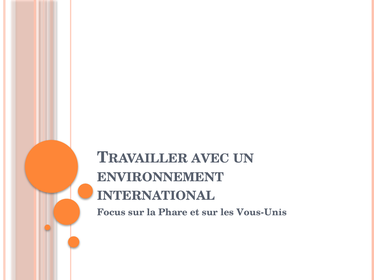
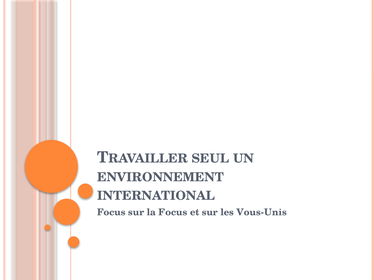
AVEC: AVEC -> SEUL (210, 159)
la Phare: Phare -> Focus (173, 213)
